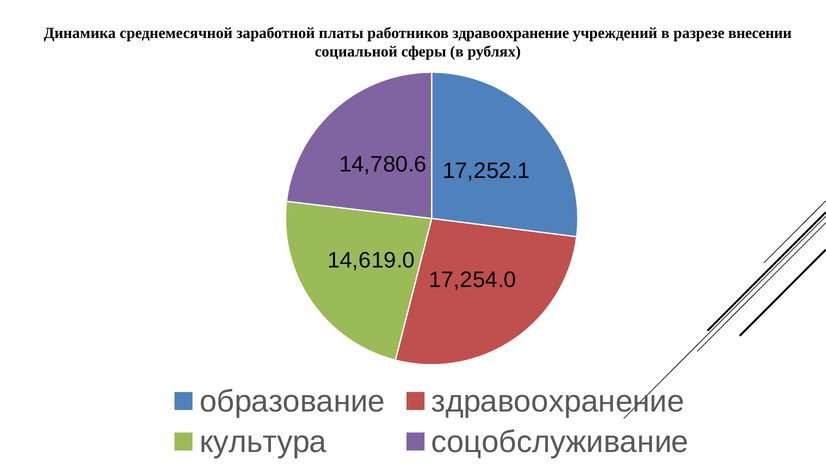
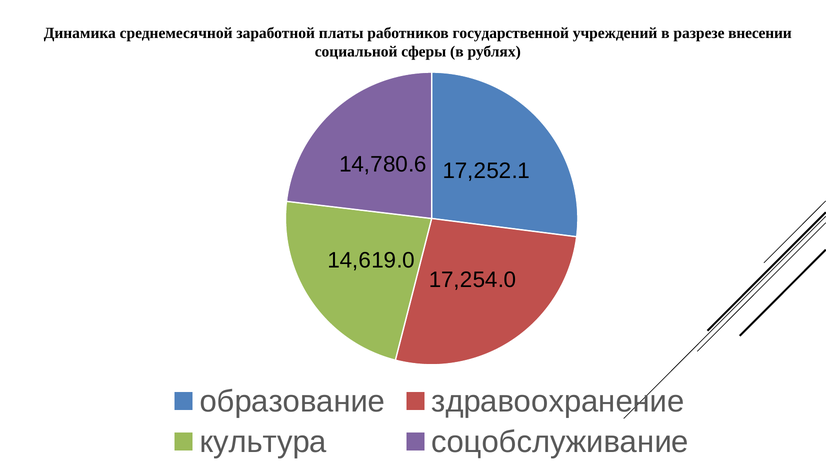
платы заработной: заработной -> заработная (542, 17)
здравоохранение: здравоохранение -> государственной (511, 33)
